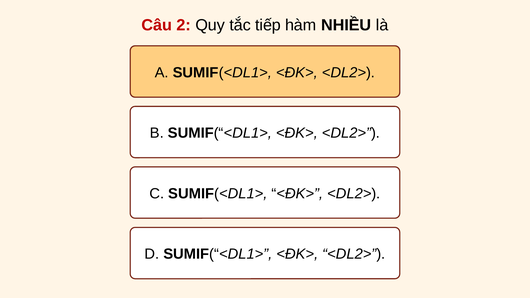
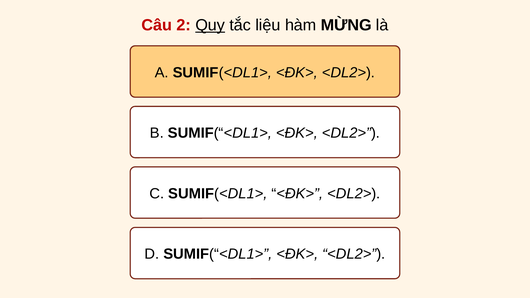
Quy underline: none -> present (210, 25)
tiếp: tiếp -> liệu (268, 25)
NHIỀU: NHIỀU -> MỪNG (346, 25)
